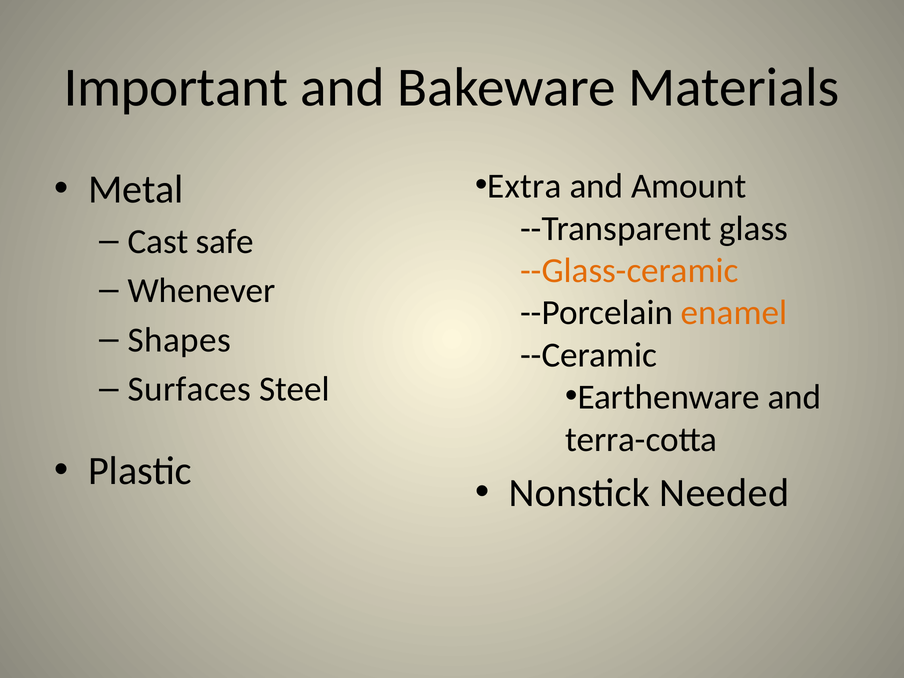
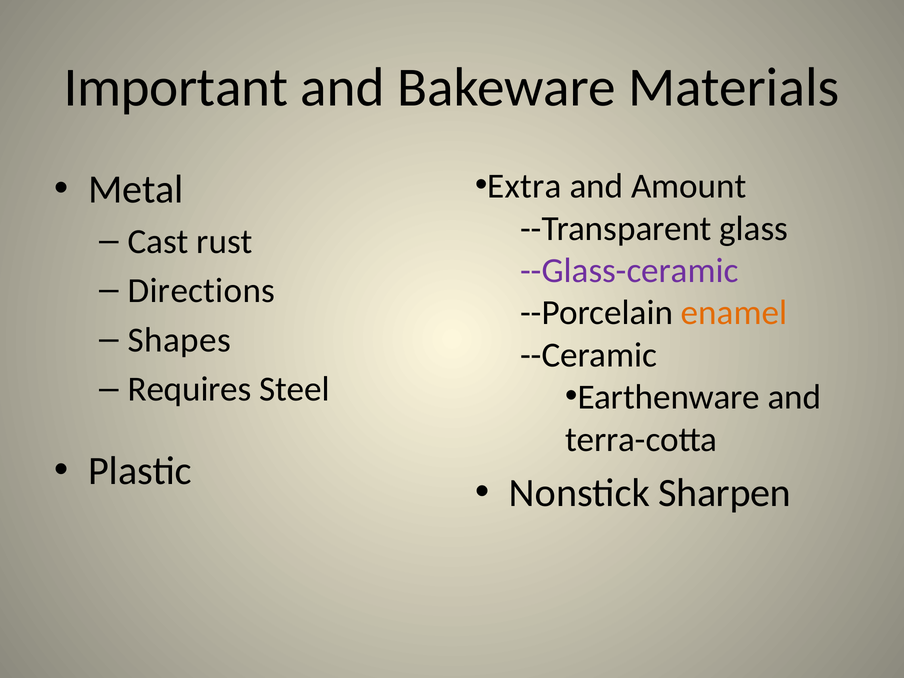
safe: safe -> rust (224, 242)
--Glass-ceramic colour: orange -> purple (629, 271)
Whenever: Whenever -> Directions (201, 291)
Surfaces: Surfaces -> Requires (190, 389)
Needed: Needed -> Sharpen (725, 493)
